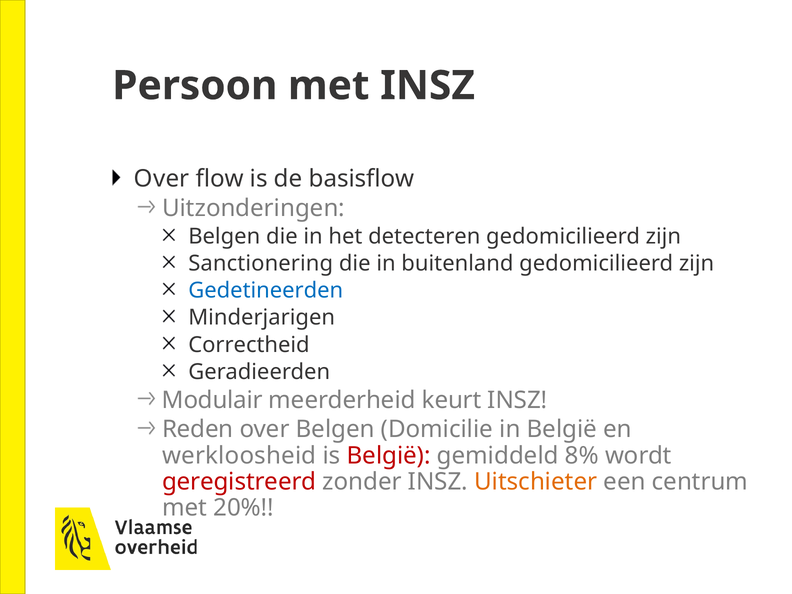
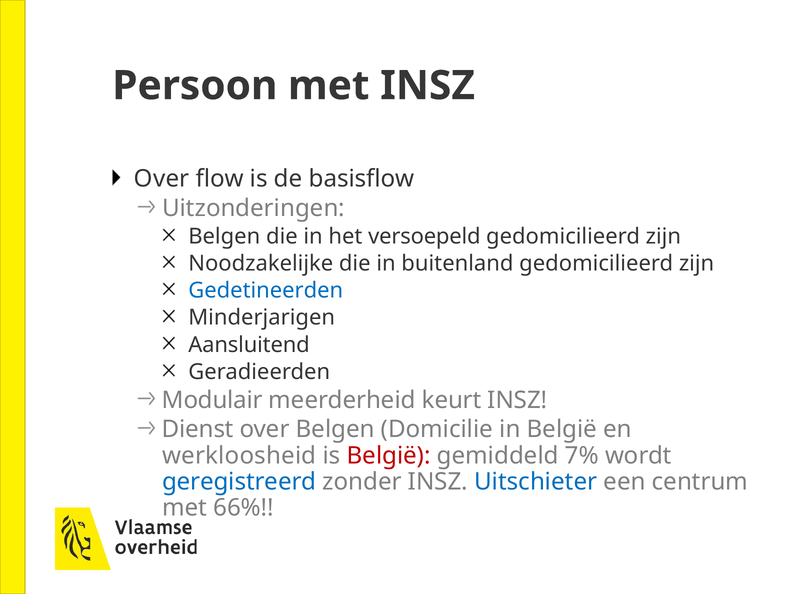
detecteren: detecteren -> versoepeld (424, 237)
Sanctionering: Sanctionering -> Noodzakelijke (261, 264)
Correctheid: Correctheid -> Aansluitend (249, 345)
Reden: Reden -> Dienst (198, 429)
8%: 8% -> 7% (582, 456)
geregistreerd colour: red -> blue (239, 482)
Uitschieter colour: orange -> blue (536, 482)
20%: 20% -> 66% (244, 508)
